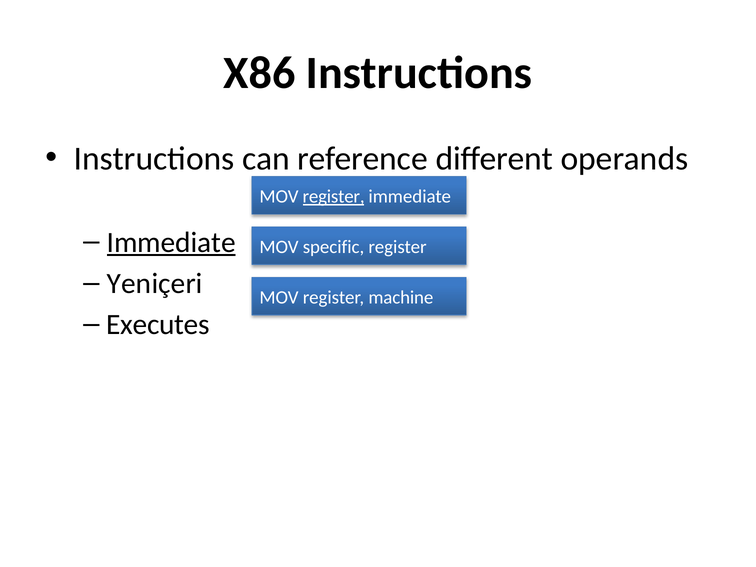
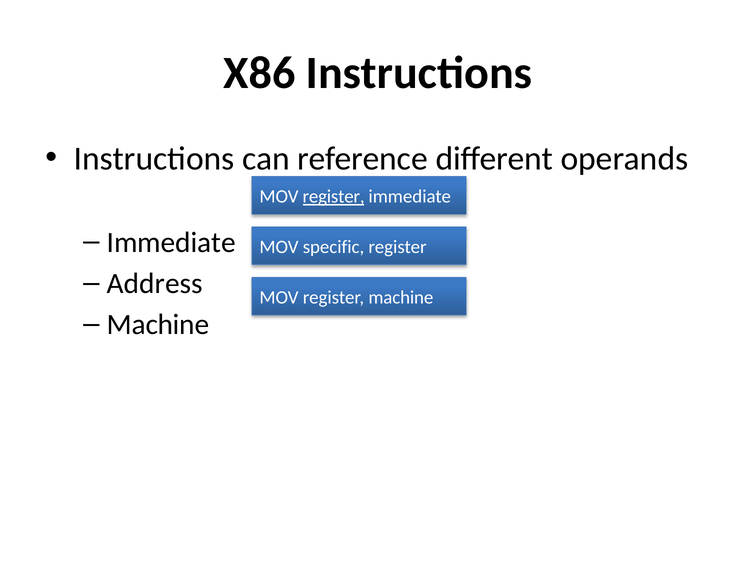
Immediate underline: present -> none (171, 242)
Yeniçeri: Yeniçeri -> Address (155, 284)
Executes: Executes -> Machine (158, 325)
